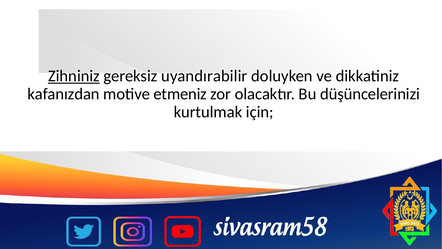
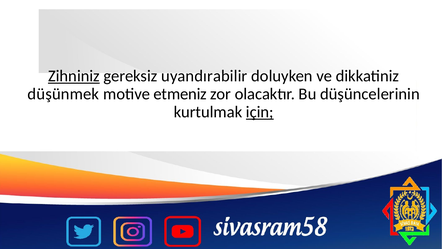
kafanızdan: kafanızdan -> düşünmek (63, 94)
düşüncelerinizi: düşüncelerinizi -> düşüncelerinin (370, 94)
için underline: none -> present (260, 112)
